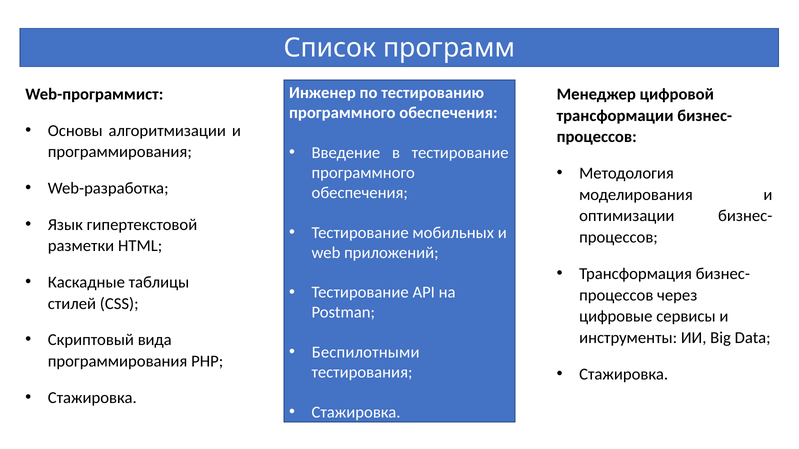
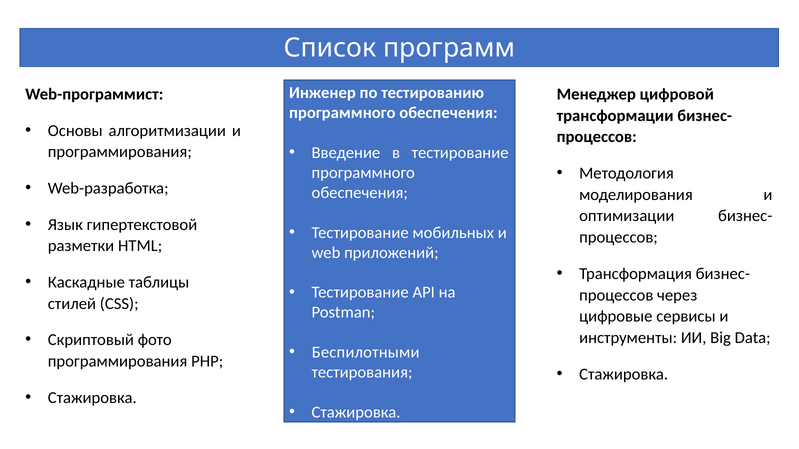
вида: вида -> фото (155, 340)
